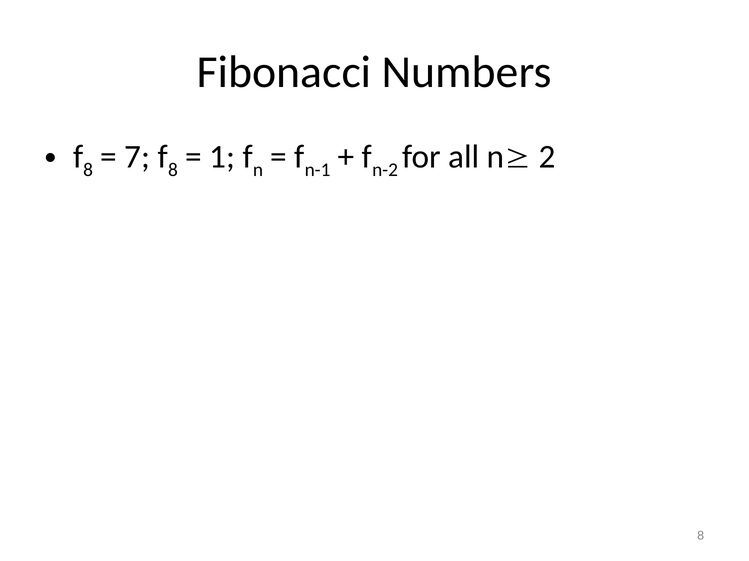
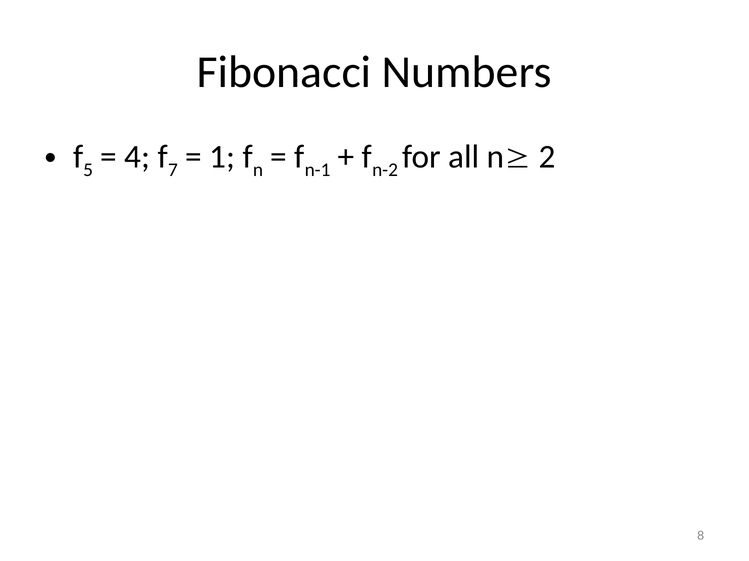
8: 8 -> 5 (88, 170)
7: 7 -> 4 (137, 157)
8: 8 -> 7 (173, 170)
